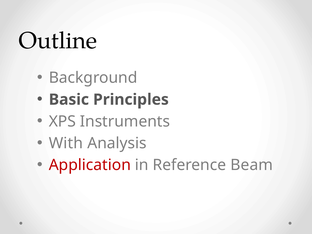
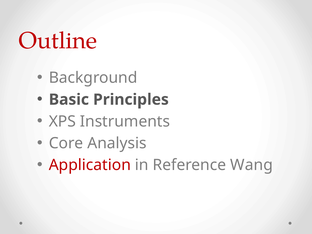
Outline colour: black -> red (58, 41)
With: With -> Core (66, 143)
Beam: Beam -> Wang (252, 165)
